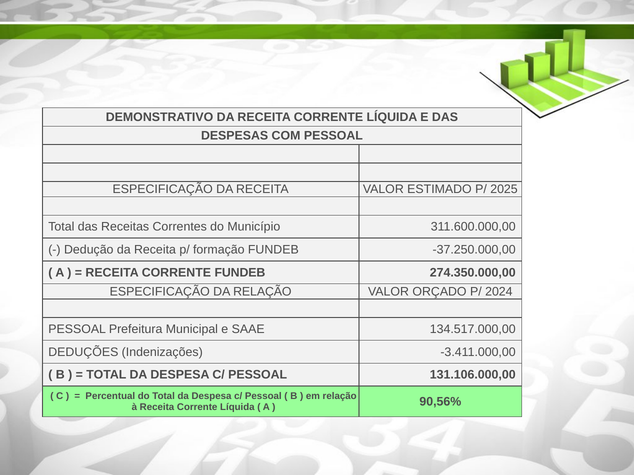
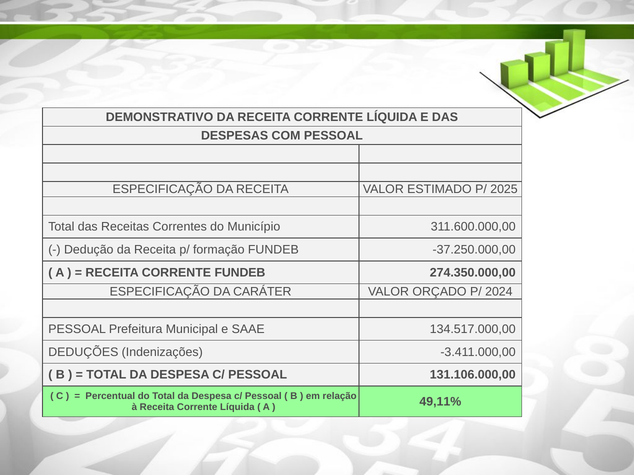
DA RELAÇÃO: RELAÇÃO -> CARÁTER (262, 292)
90,56%: 90,56% -> 49,11% (440, 402)
